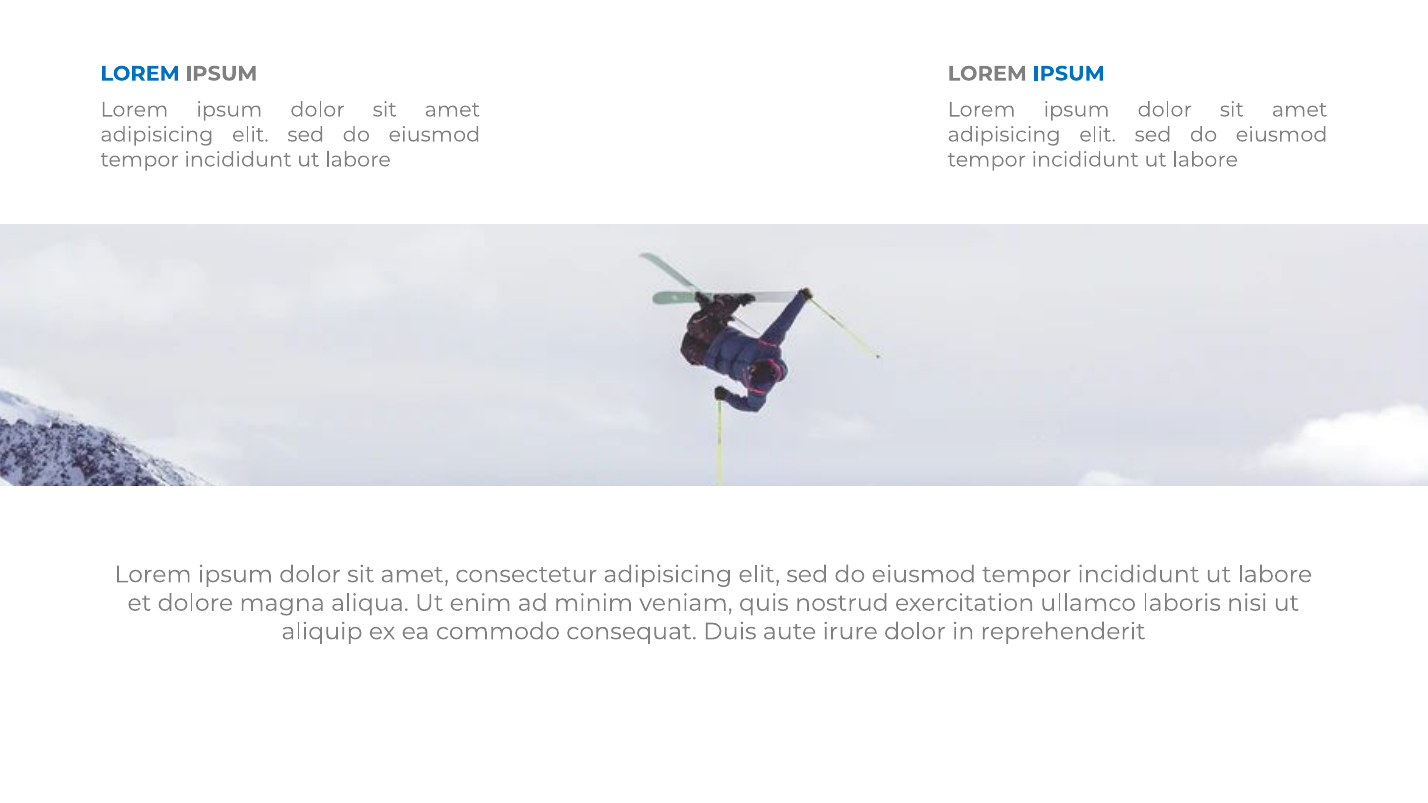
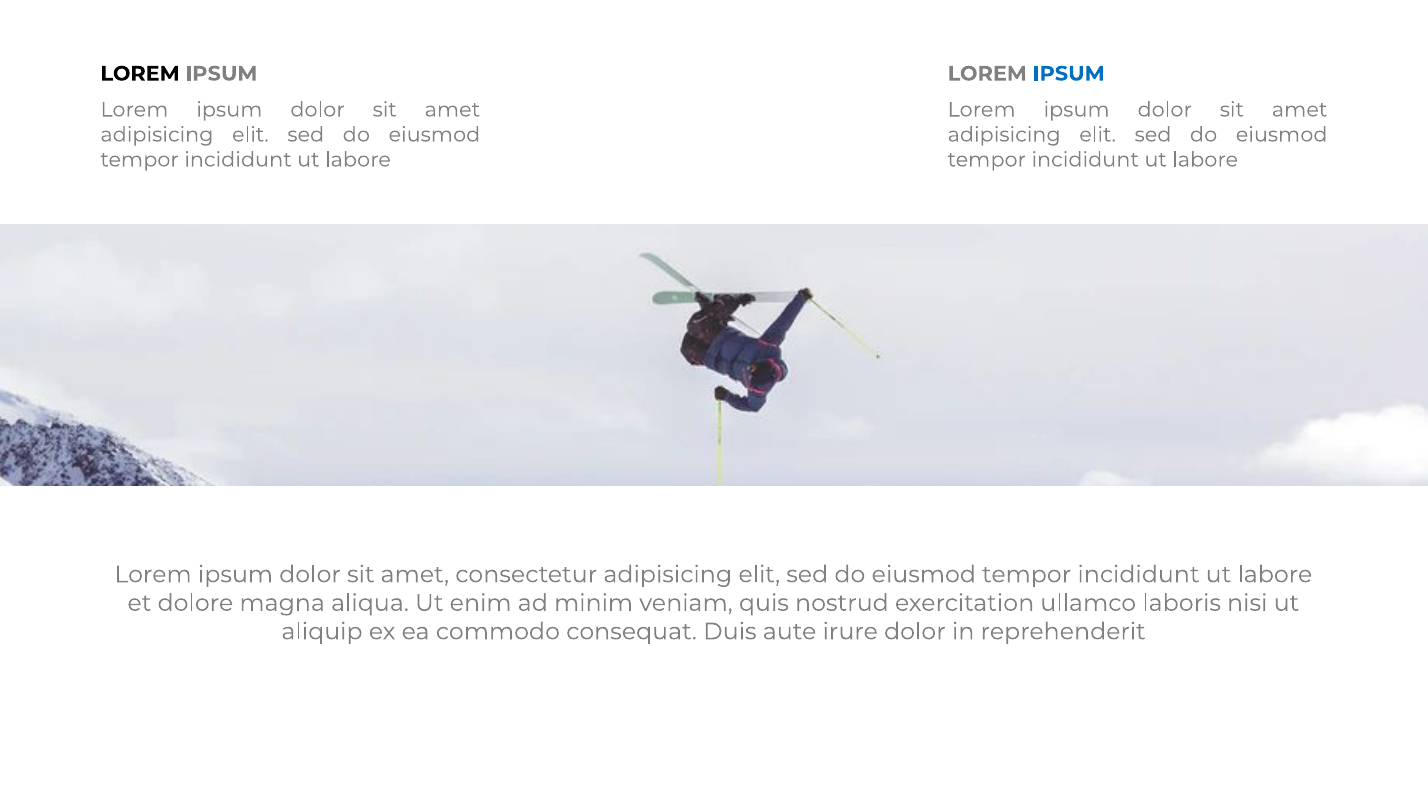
LOREM colour: blue -> black (140, 74)
